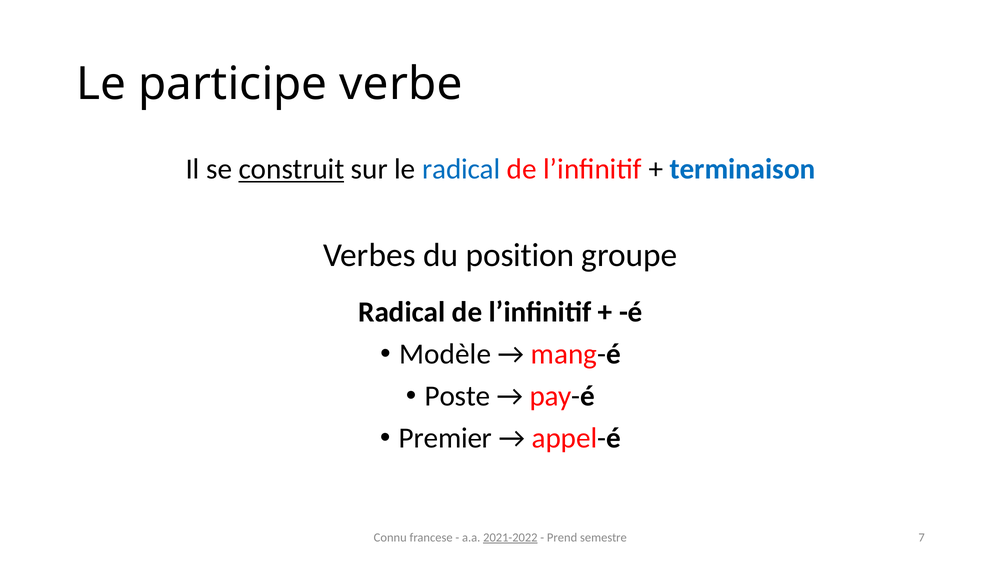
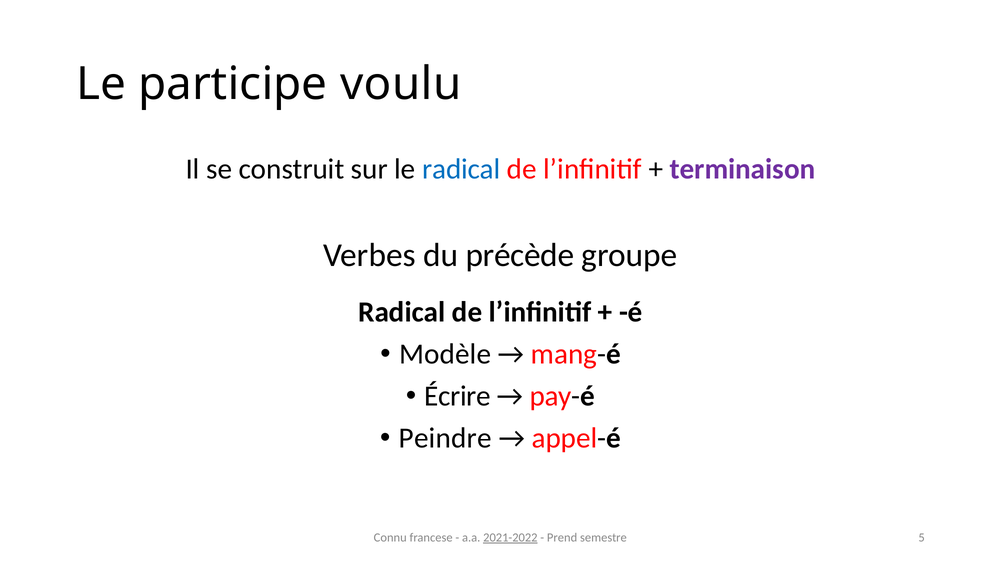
verbe: verbe -> voulu (401, 84)
construit underline: present -> none (292, 169)
terminaison colour: blue -> purple (742, 169)
position: position -> précède (520, 255)
Poste: Poste -> Écrire (458, 396)
Premier: Premier -> Peindre (445, 438)
7: 7 -> 5 (922, 538)
